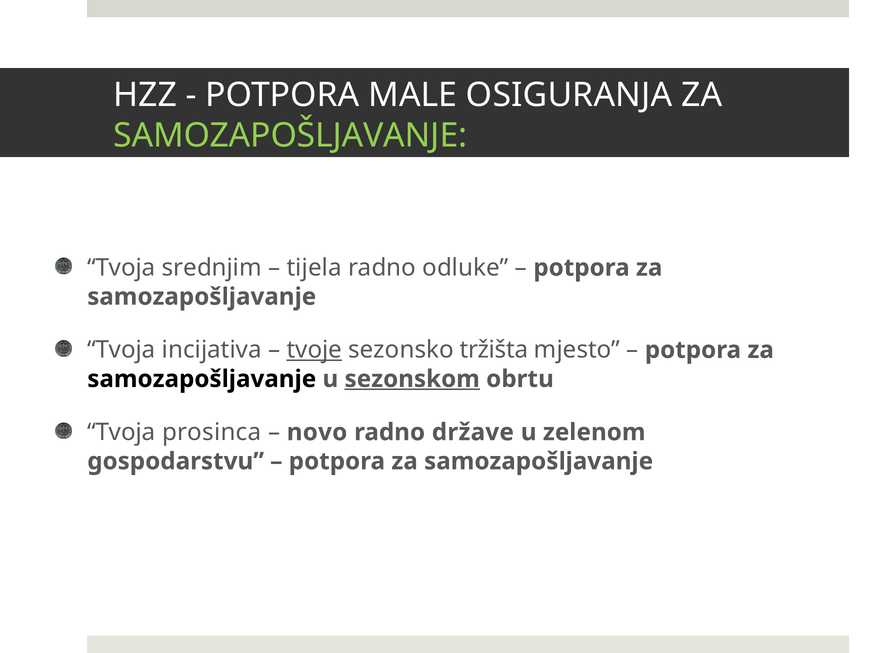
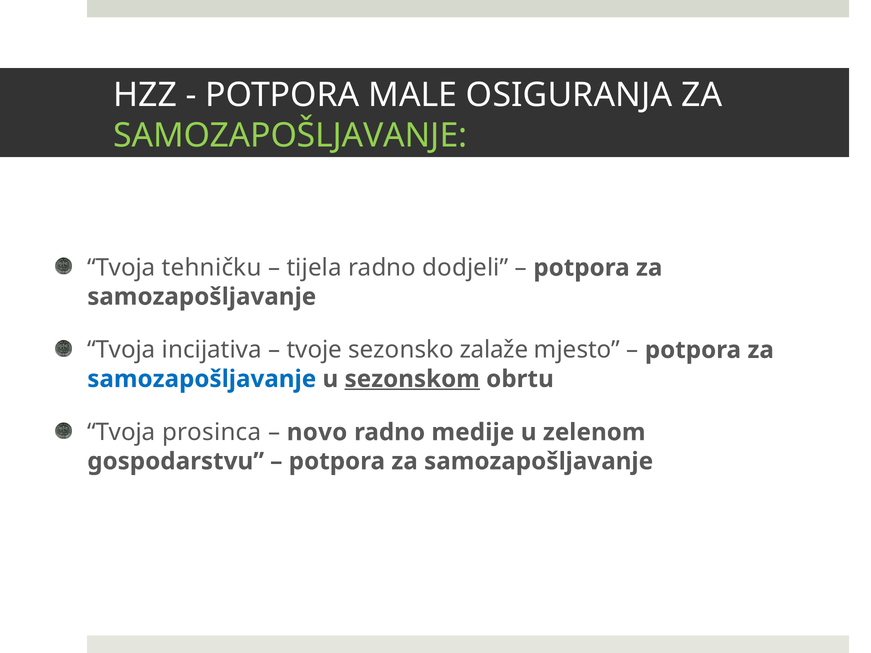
srednjim: srednjim -> tehničku (212, 268)
odluke: odluke -> dodjeli (465, 268)
tvoje underline: present -> none (314, 350)
tržišta: tržišta -> zalaže (494, 350)
samozapošljavanje colour: black -> blue (202, 379)
države: države -> medije (473, 432)
